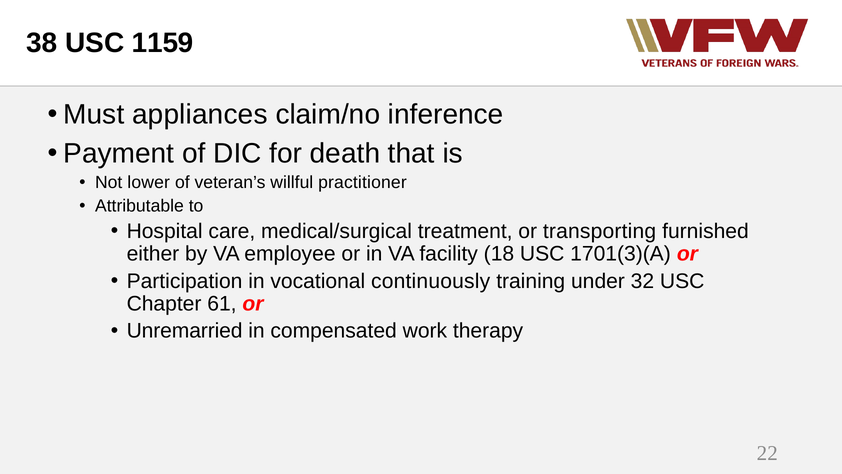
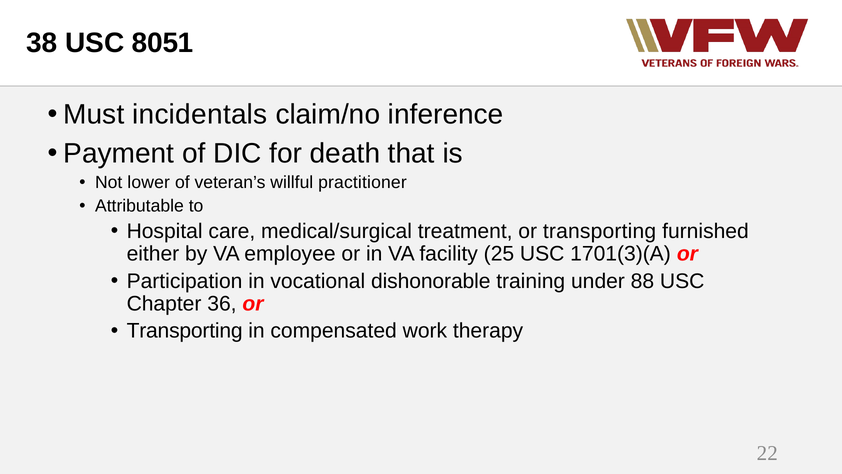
1159: 1159 -> 8051 (163, 43)
appliances: appliances -> incidentals (200, 114)
18: 18 -> 25 (499, 254)
continuously: continuously -> dishonorable (431, 281)
32: 32 -> 88 (642, 281)
61: 61 -> 36 (222, 304)
Unremarried: Unremarried -> Transporting (185, 331)
